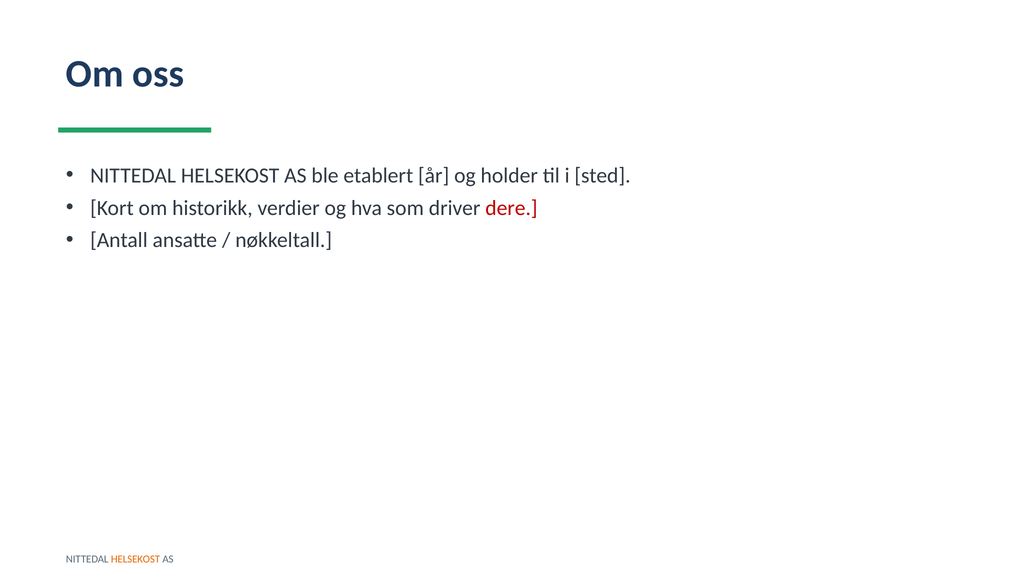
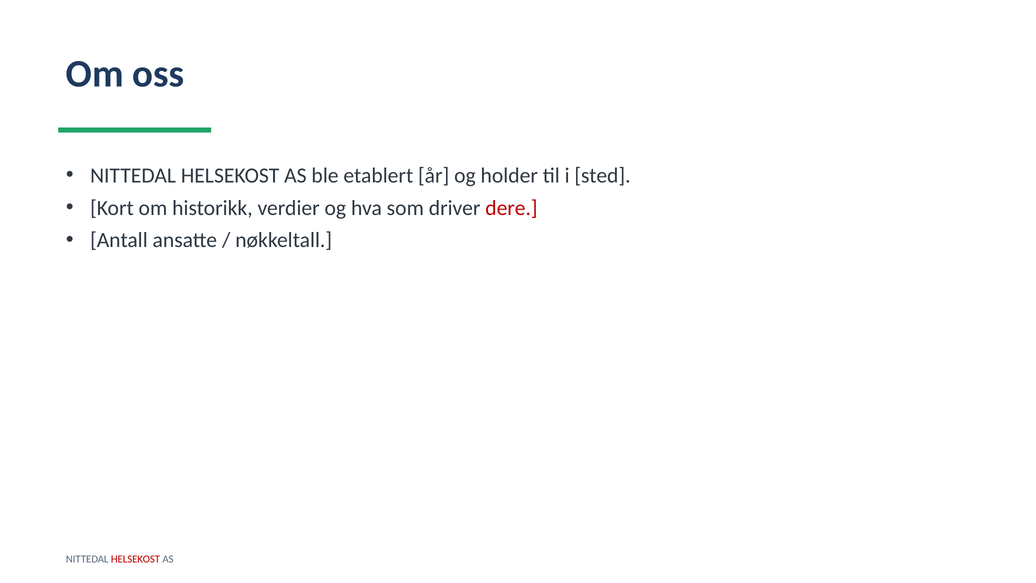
HELSEKOST colour: orange -> red (136, 559)
